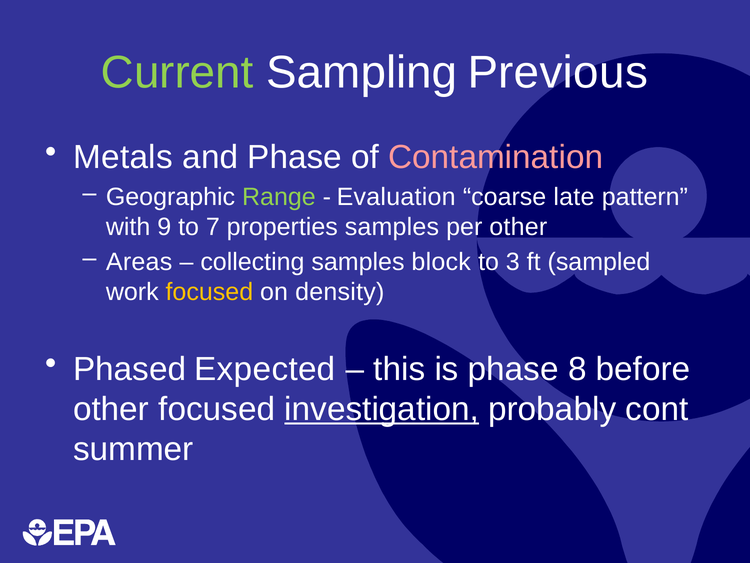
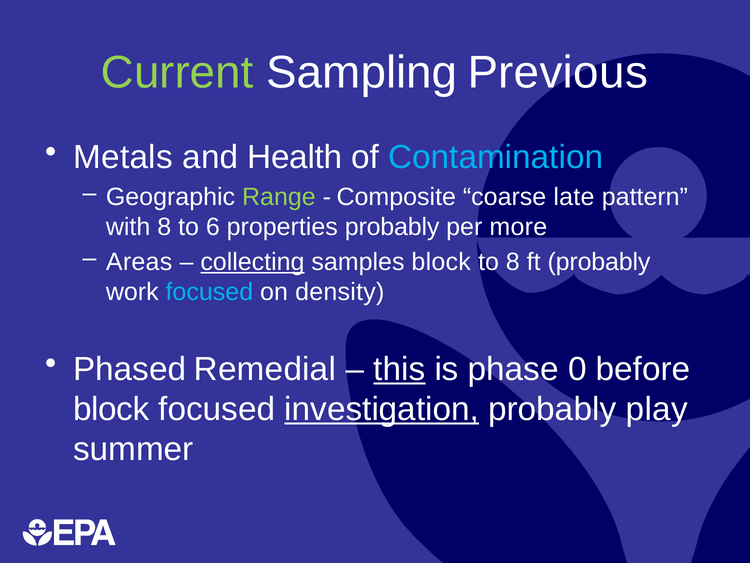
and Phase: Phase -> Health (295, 157)
Contamination colour: pink -> light blue (496, 157)
Evaluation: Evaluation -> Composite (396, 197)
with 9: 9 -> 8 (164, 227)
7: 7 -> 6 (213, 227)
properties samples: samples -> probably (392, 227)
per other: other -> more (518, 227)
collecting underline: none -> present (252, 262)
to 3: 3 -> 8 (513, 262)
ft sampled: sampled -> probably (599, 262)
focused colour: yellow -> light blue (209, 292)
Expected: Expected -> Remedial (265, 369)
this underline: none -> present (399, 369)
8: 8 -> 0 (577, 369)
other: other -> block (111, 409)
cont: cont -> play (657, 409)
